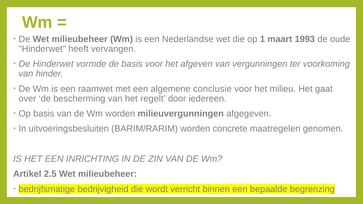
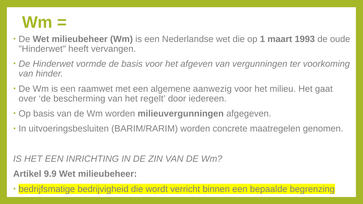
conclusie: conclusie -> aanwezig (212, 89)
2.5: 2.5 -> 9.9 (50, 174)
